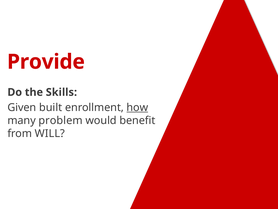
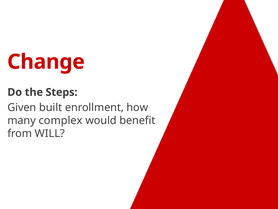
Provide: Provide -> Change (46, 62)
Skills: Skills -> Steps (62, 92)
how underline: present -> none (137, 107)
problem: problem -> complex (61, 120)
